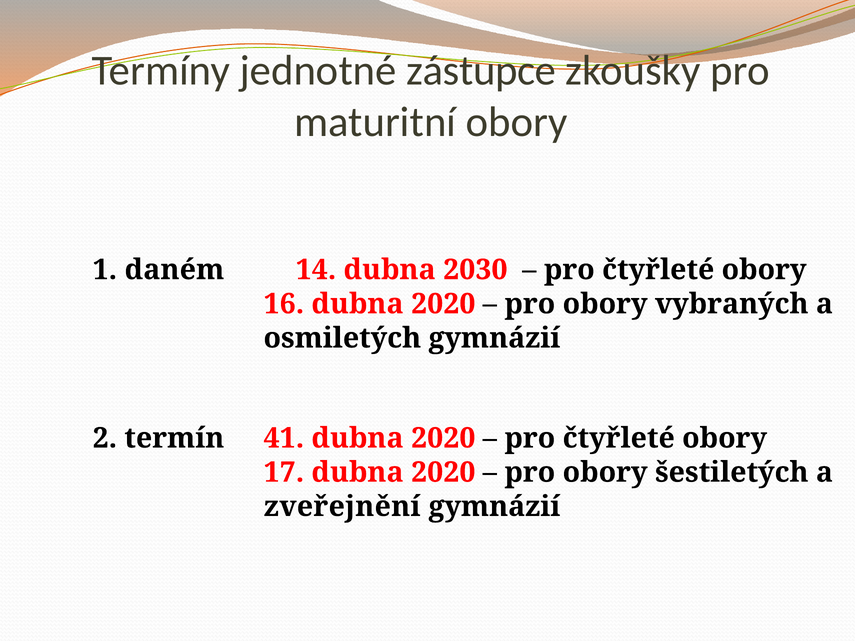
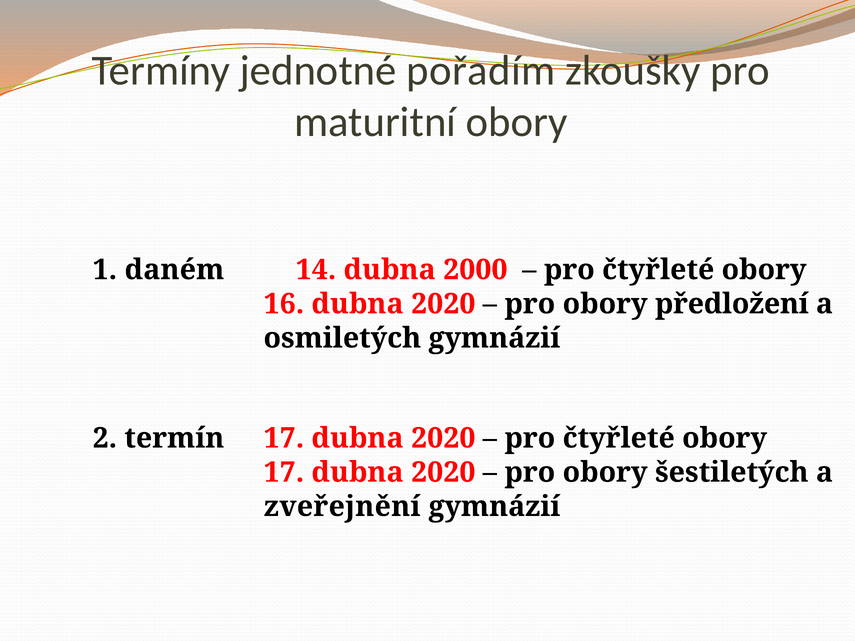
zástupce: zástupce -> pořadím (481, 71)
2030: 2030 -> 2000 (475, 270)
vybraných: vybraných -> předložení (732, 304)
termín 41: 41 -> 17 (284, 438)
